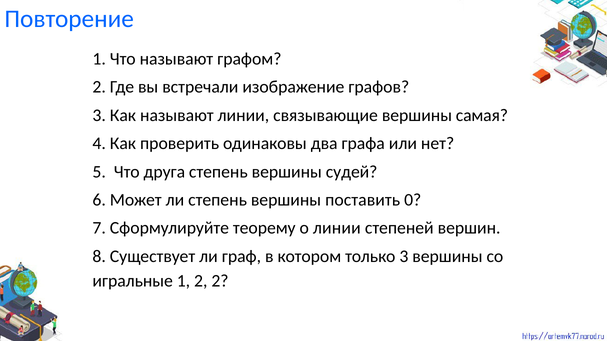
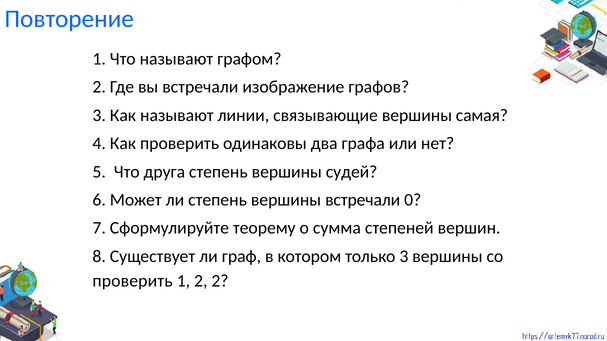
вершины поставить: поставить -> встречали (363, 200)
о линии: линии -> сумма (337, 228)
игральные: игральные -> проверить (133, 281)
